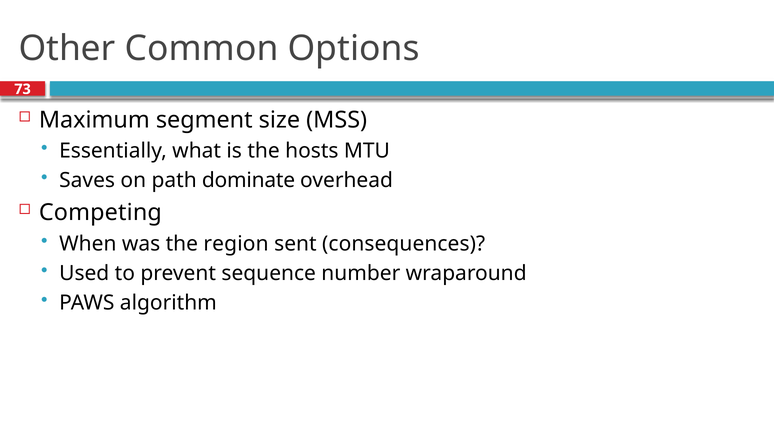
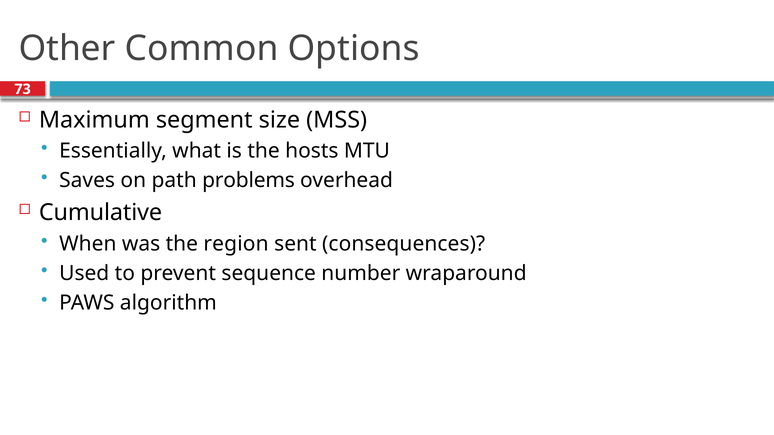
dominate: dominate -> problems (248, 181)
Competing: Competing -> Cumulative (101, 213)
